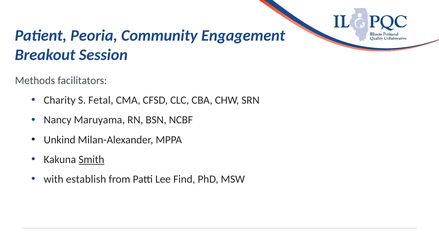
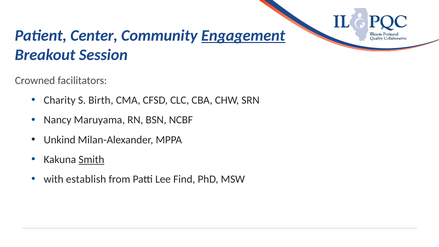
Peoria: Peoria -> Center (94, 36)
Engagement underline: none -> present (243, 36)
Methods: Methods -> Crowned (35, 80)
Fetal: Fetal -> Birth (101, 100)
